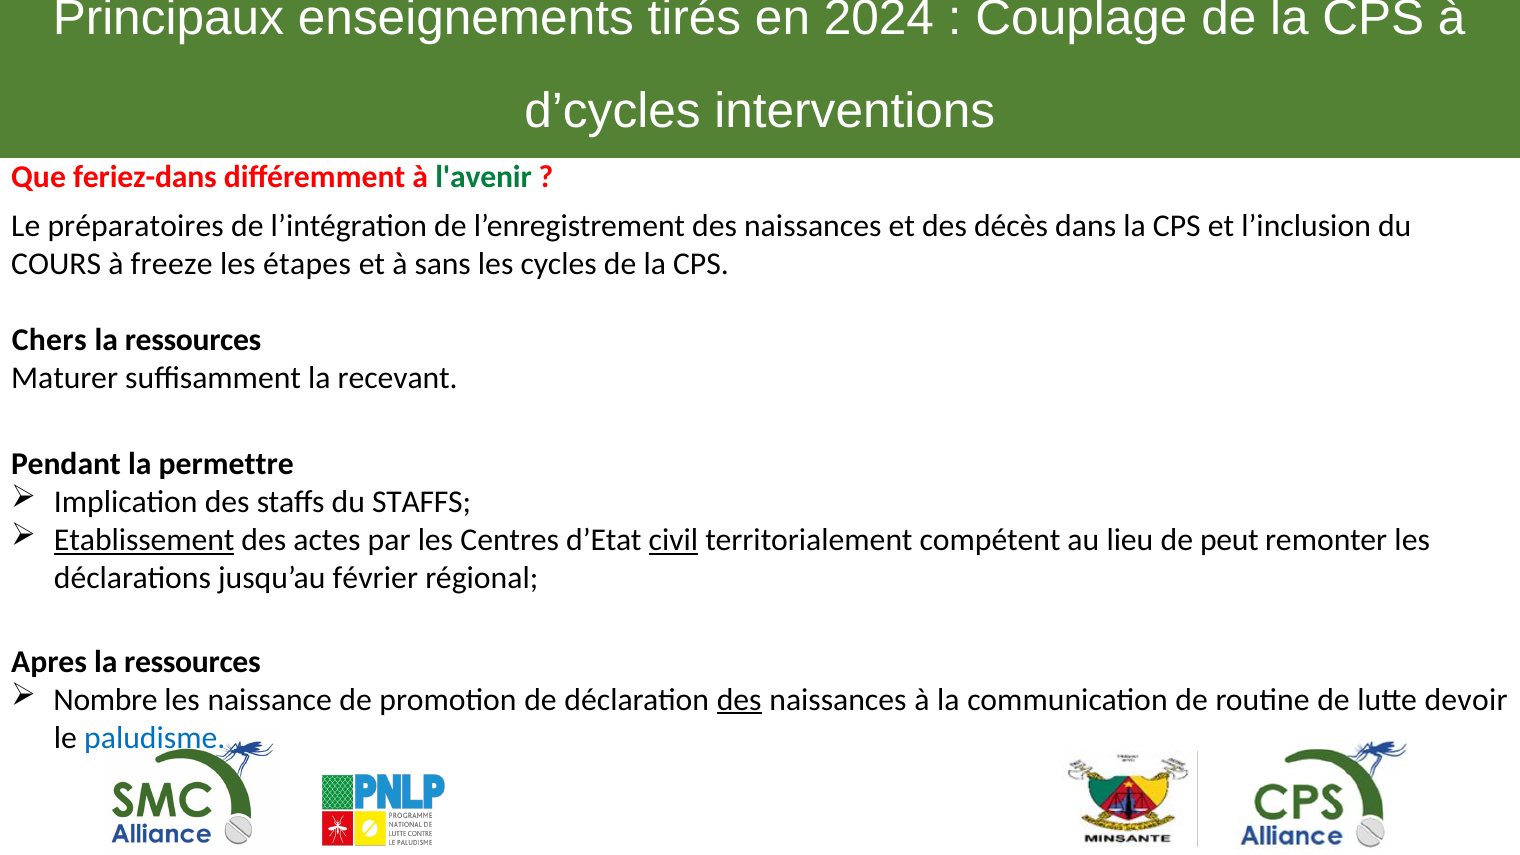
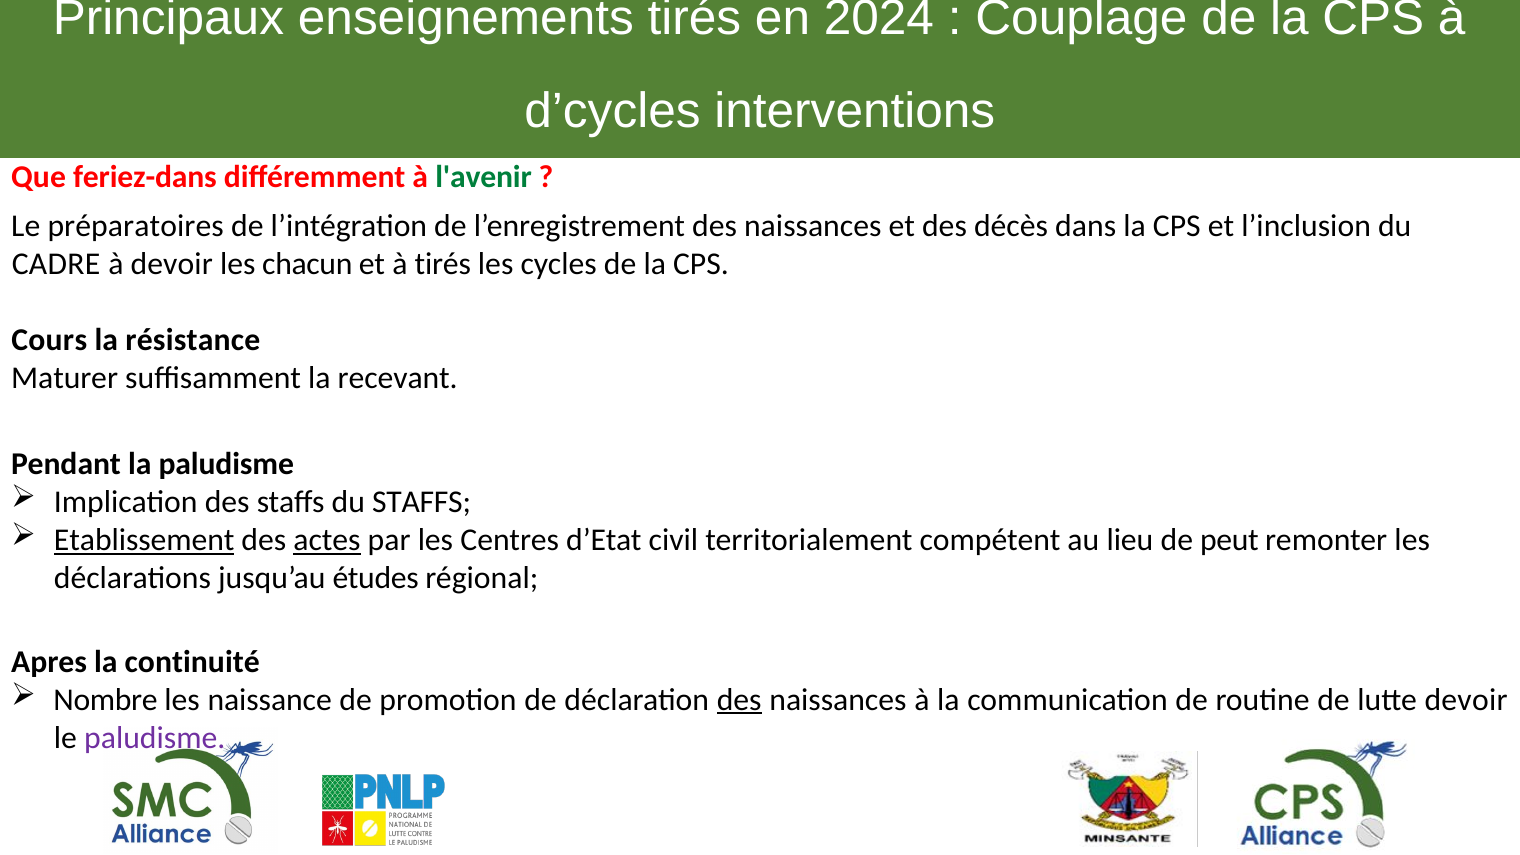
COURS: COURS -> CADRE (56, 264)
à freeze: freeze -> devoir (172, 264)
étapes: étapes -> chacun (307, 264)
à sans: sans -> tirés (443, 264)
Chers: Chers -> Cours (49, 340)
ressources: ressources -> résistance (193, 340)
la permettre: permettre -> paludisme (226, 464)
actes underline: none -> present (327, 540)
civil underline: present -> none (673, 540)
février: février -> études (376, 578)
Apres la ressources: ressources -> continuité (192, 662)
paludisme colour: blue -> purple (155, 738)
